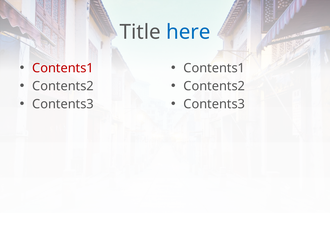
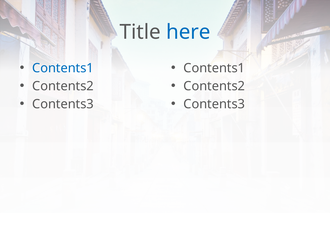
Contents1 colour: red -> blue (63, 68)
